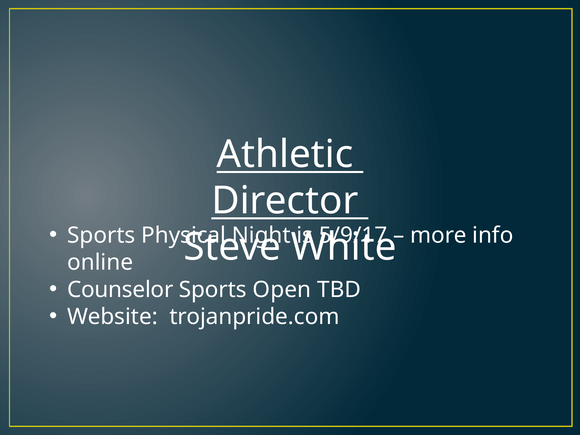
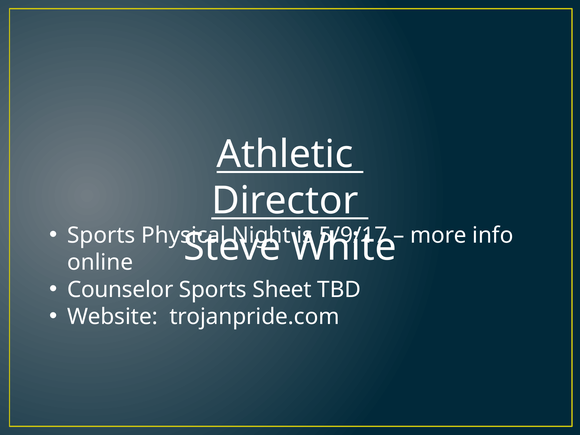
Open: Open -> Sheet (282, 290)
